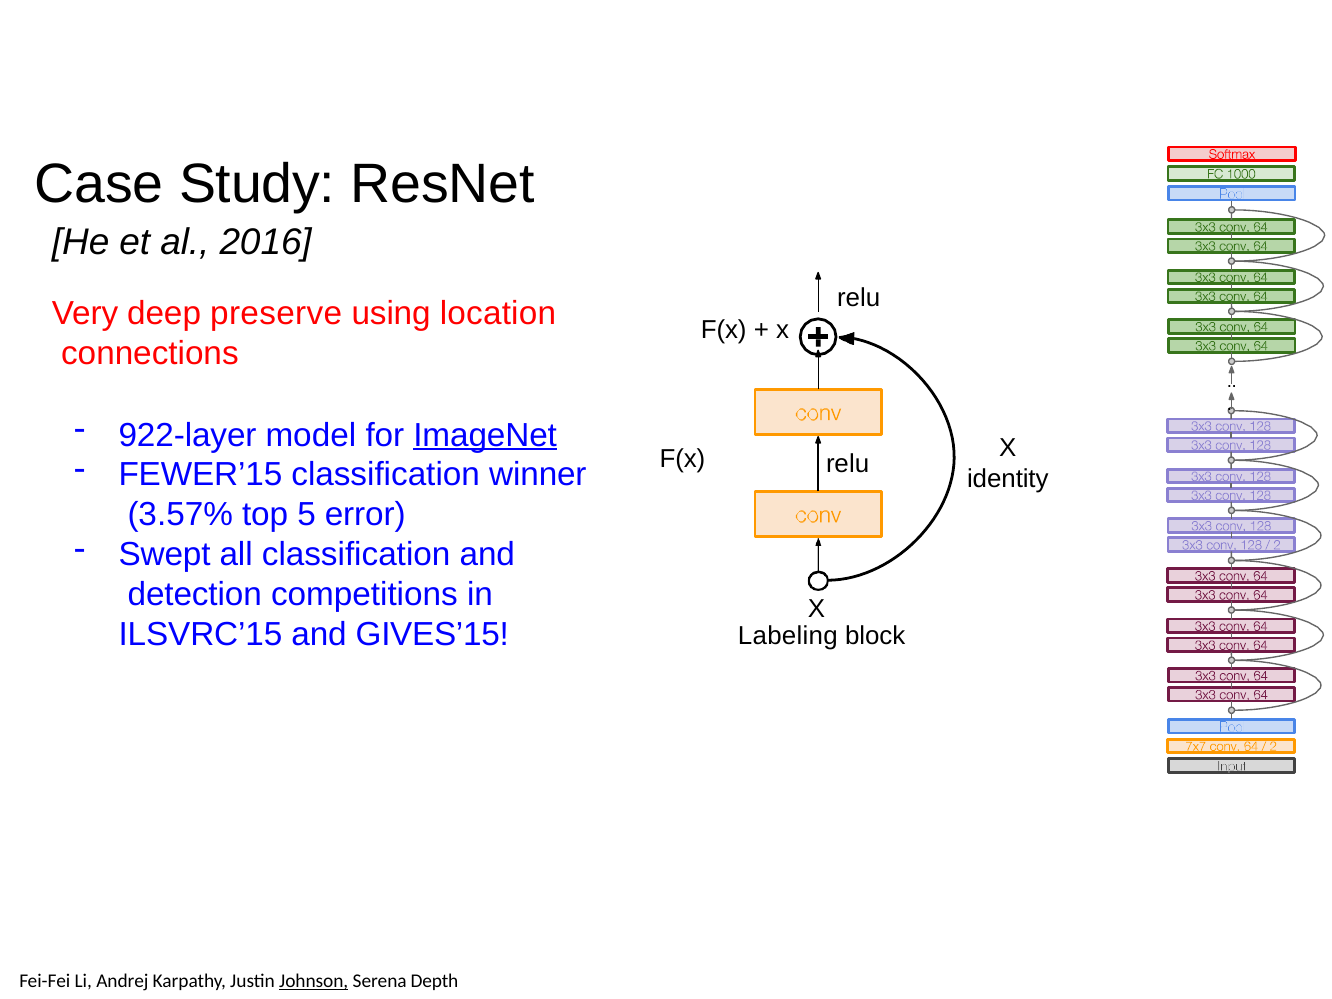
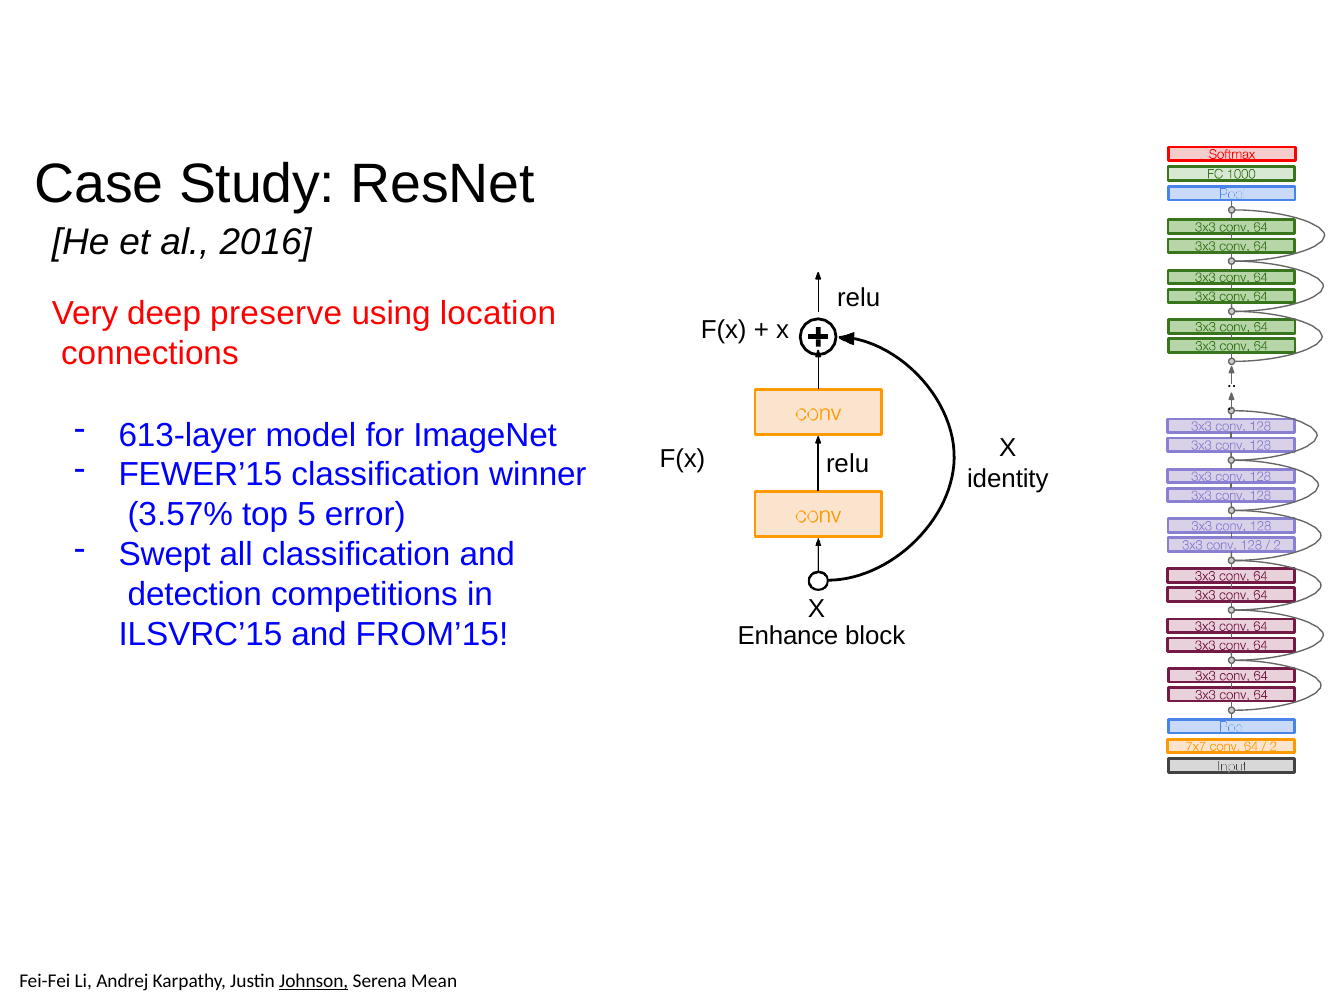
922-layer: 922-layer -> 613-layer (188, 435)
ImageNet underline: present -> none (485, 435)
GIVES’15: GIVES’15 -> FROM’15 (432, 635)
Labeling: Labeling -> Enhance (788, 636)
Depth: Depth -> Mean (434, 982)
